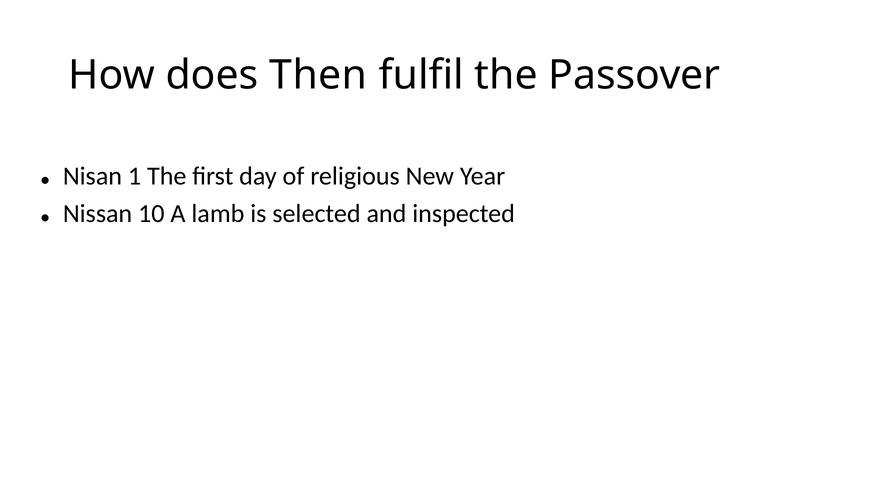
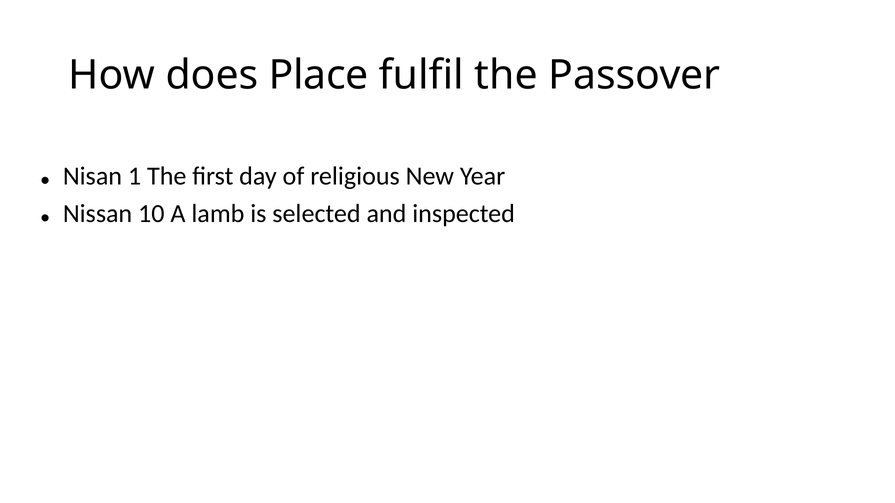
Then: Then -> Place (319, 75)
